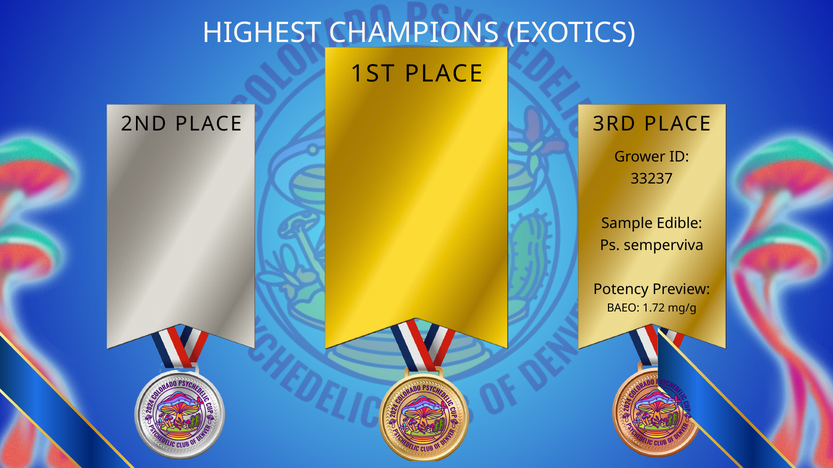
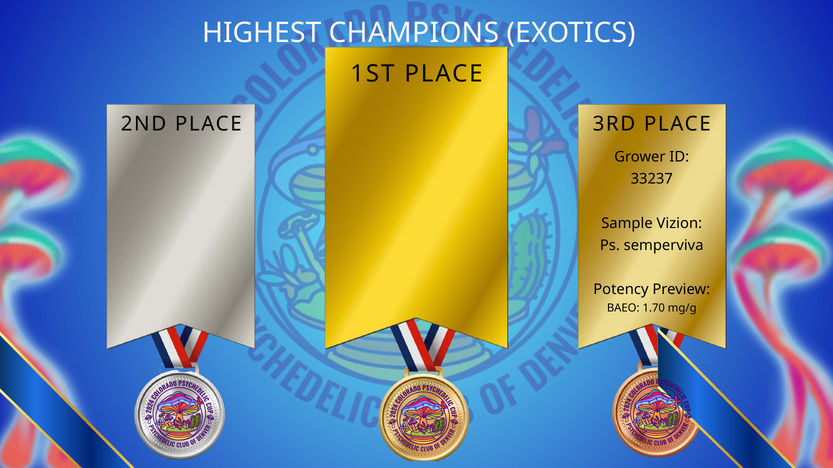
Edible: Edible -> Vizion (679, 223)
1.72: 1.72 -> 1.70 (654, 309)
